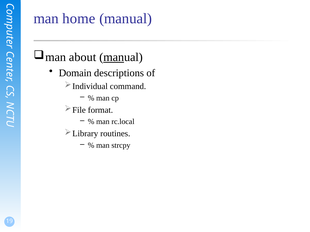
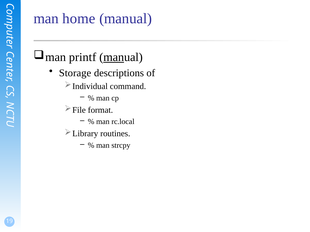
about: about -> printf (83, 57)
Domain: Domain -> Storage (75, 73)
